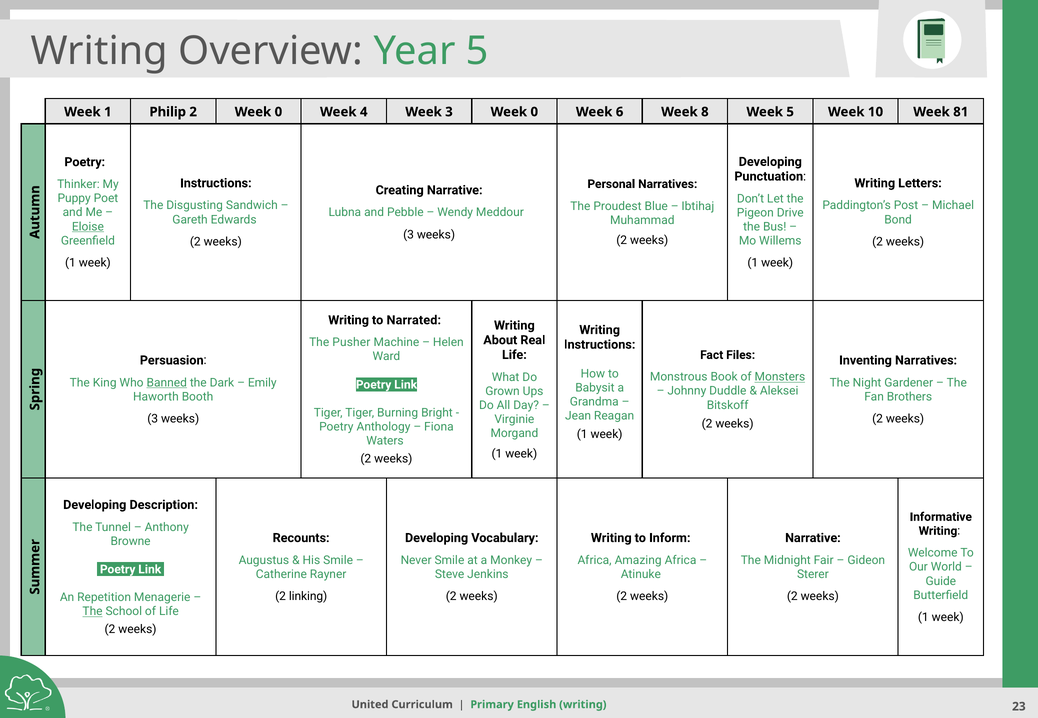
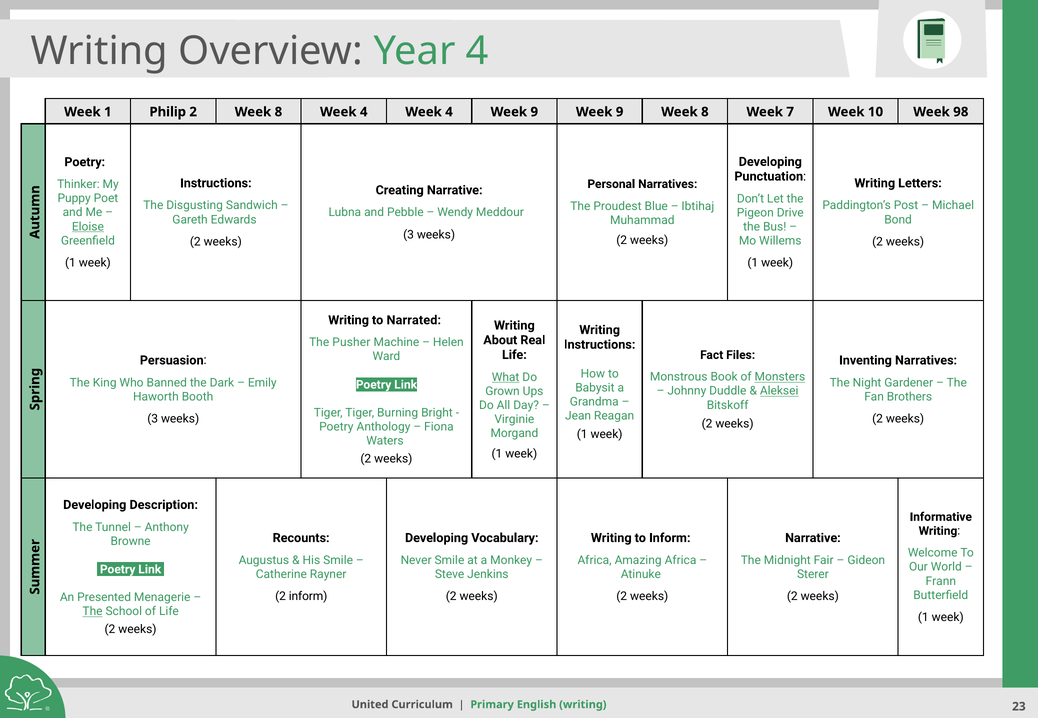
Year 5: 5 -> 4 (477, 51)
2 Week 0: 0 -> 8 (278, 112)
4 Week 3: 3 -> 4 (449, 112)
0: 0 -> 9 (534, 112)
6: 6 -> 9 (620, 112)
Week 5: 5 -> 7 (790, 112)
81: 81 -> 98 (961, 112)
What underline: none -> present (506, 377)
Banned underline: present -> none (167, 383)
Aleksei underline: none -> present (779, 391)
Guide: Guide -> Frann (941, 582)
2 linking: linking -> inform (308, 597)
Repetition: Repetition -> Presented (104, 598)
